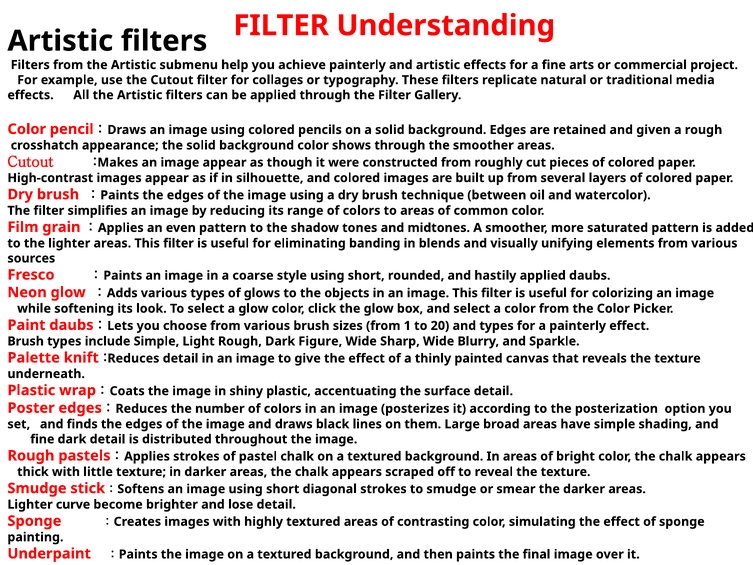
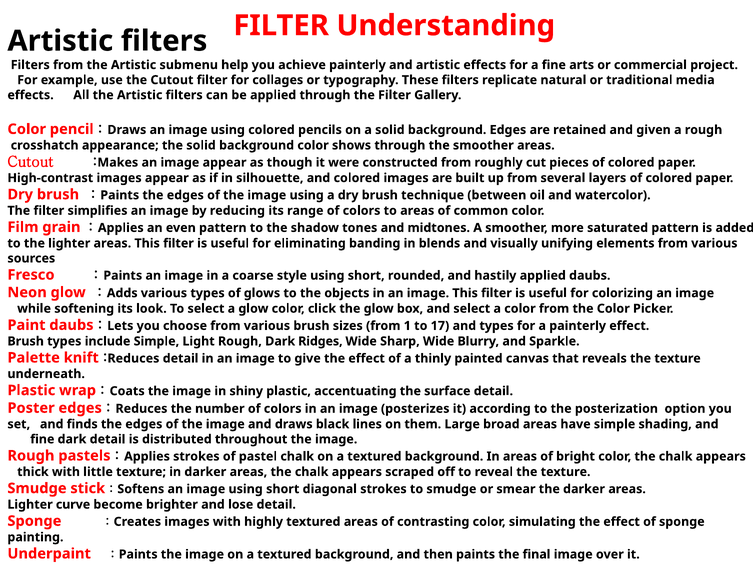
20: 20 -> 17 (440, 326)
Figure: Figure -> Ridges (320, 341)
